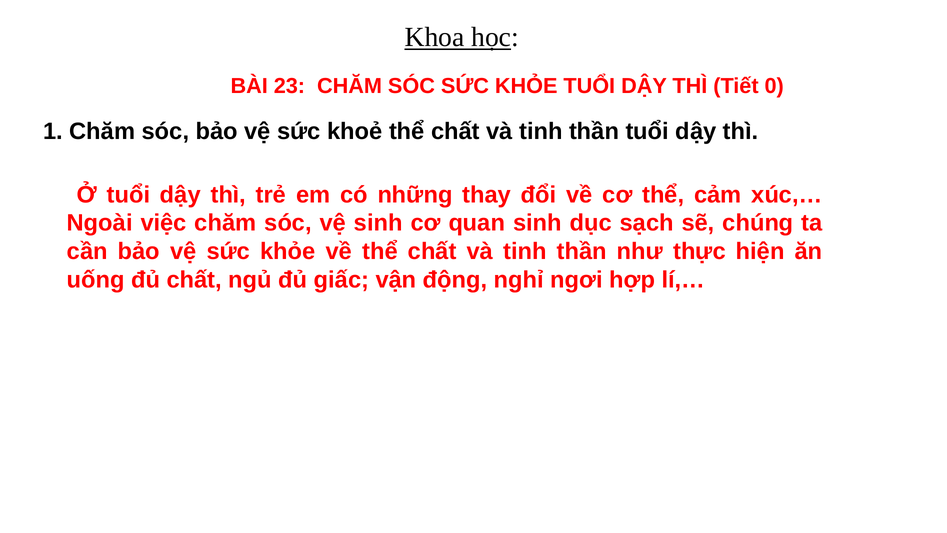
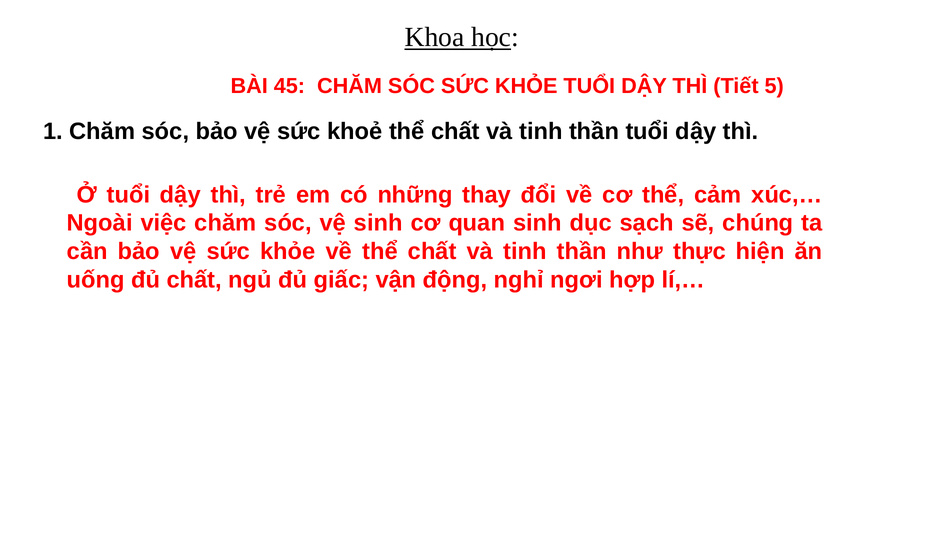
23: 23 -> 45 (289, 86)
0: 0 -> 5 (774, 86)
